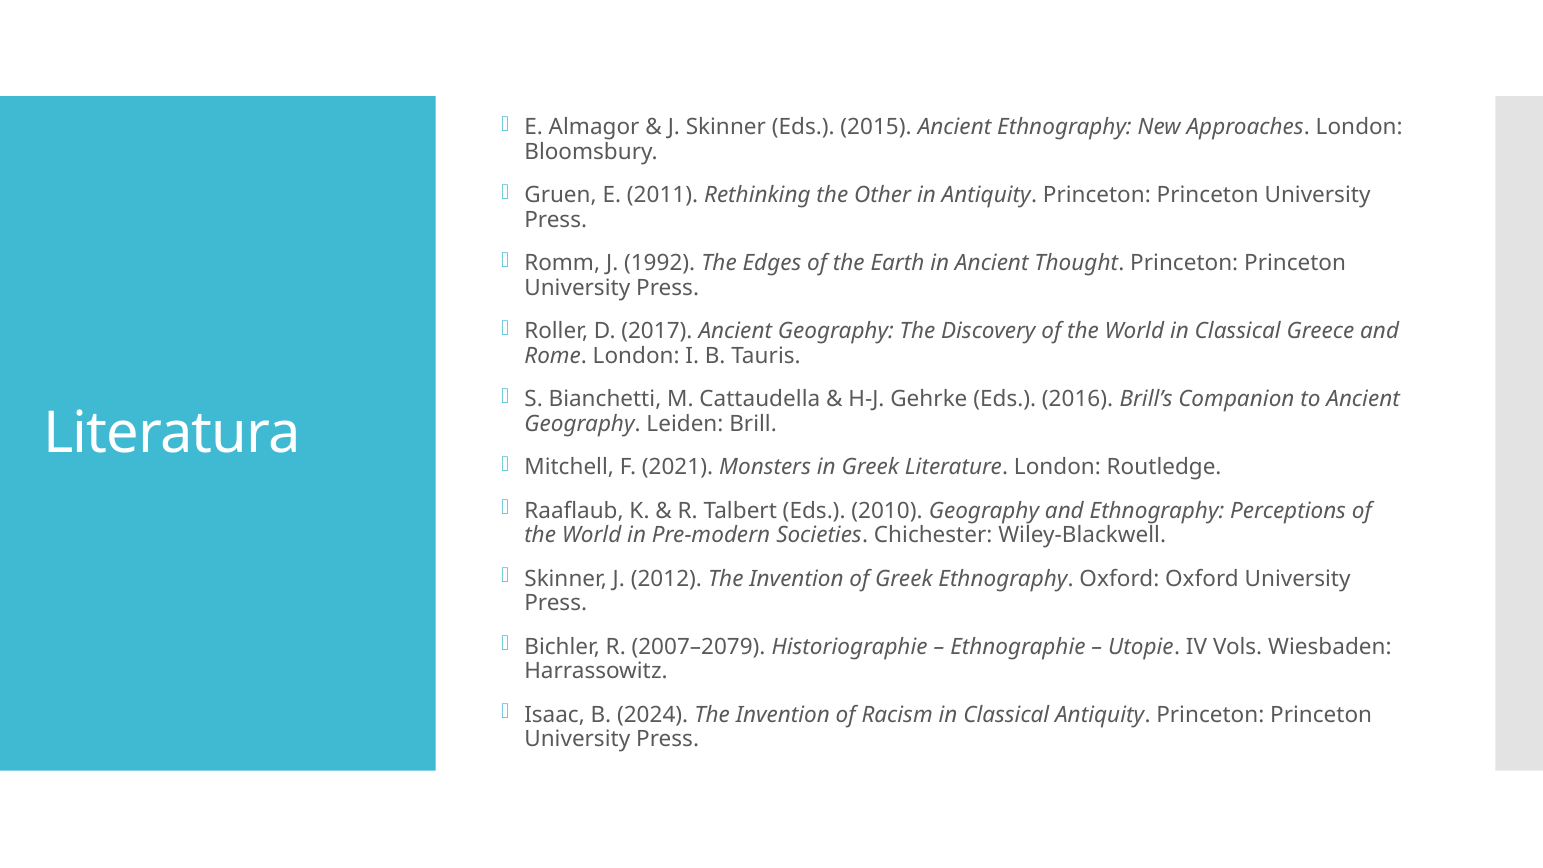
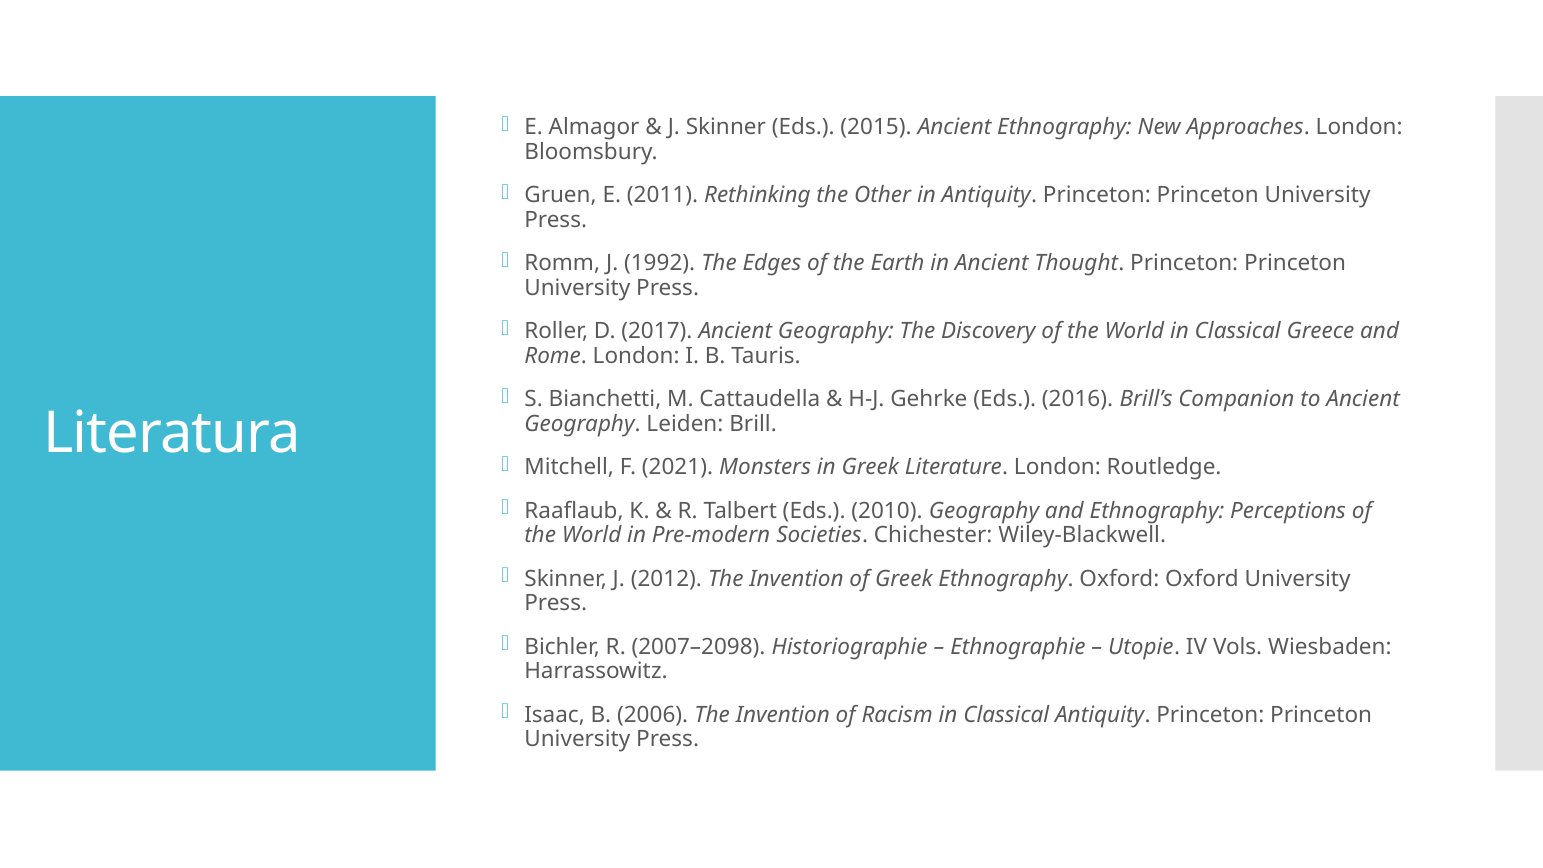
2007–2079: 2007–2079 -> 2007–2098 (699, 647)
2024: 2024 -> 2006 (653, 715)
